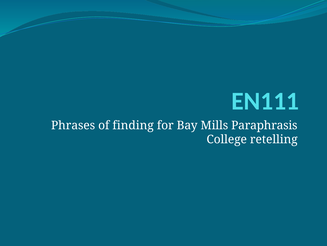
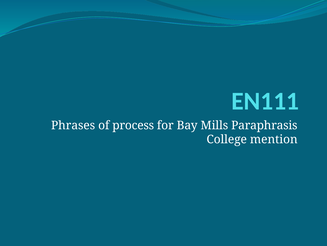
finding: finding -> process (133, 125)
retelling: retelling -> mention (274, 139)
